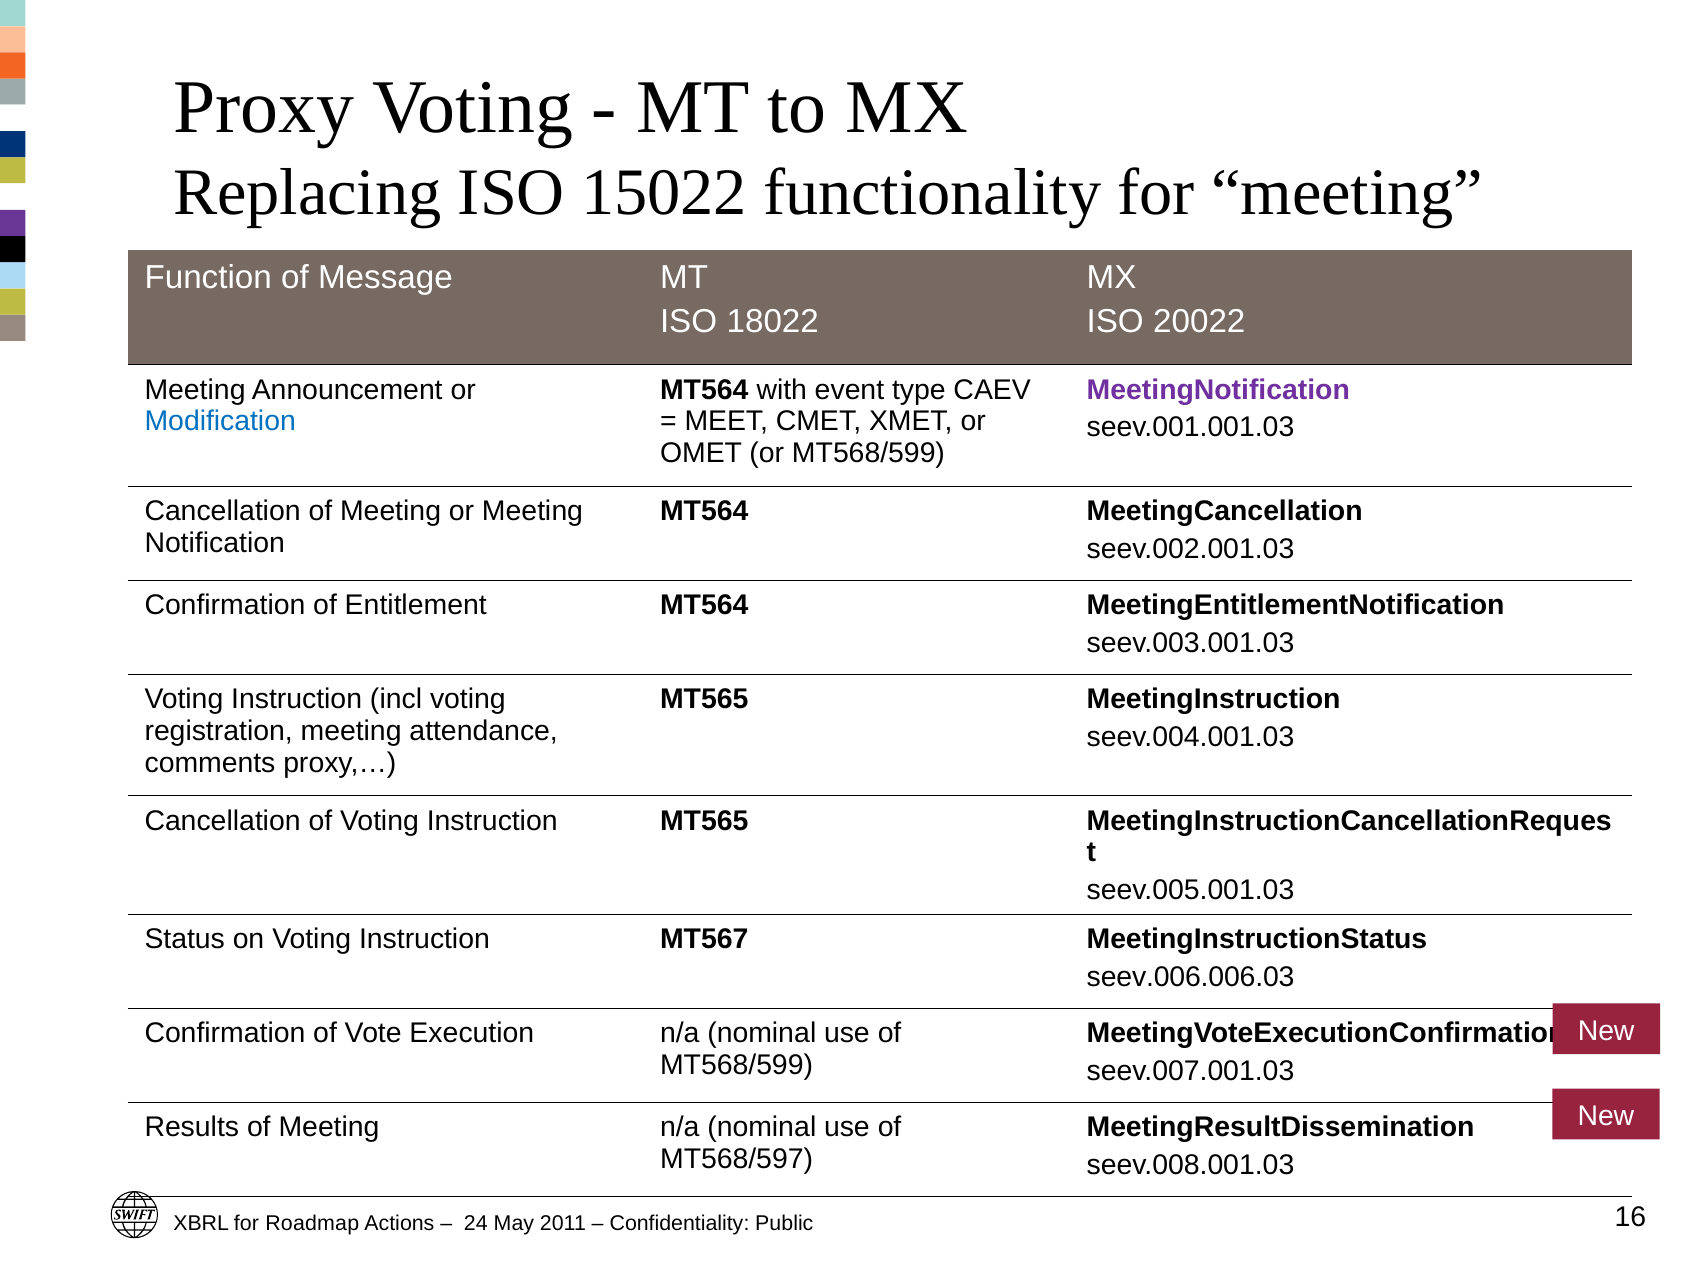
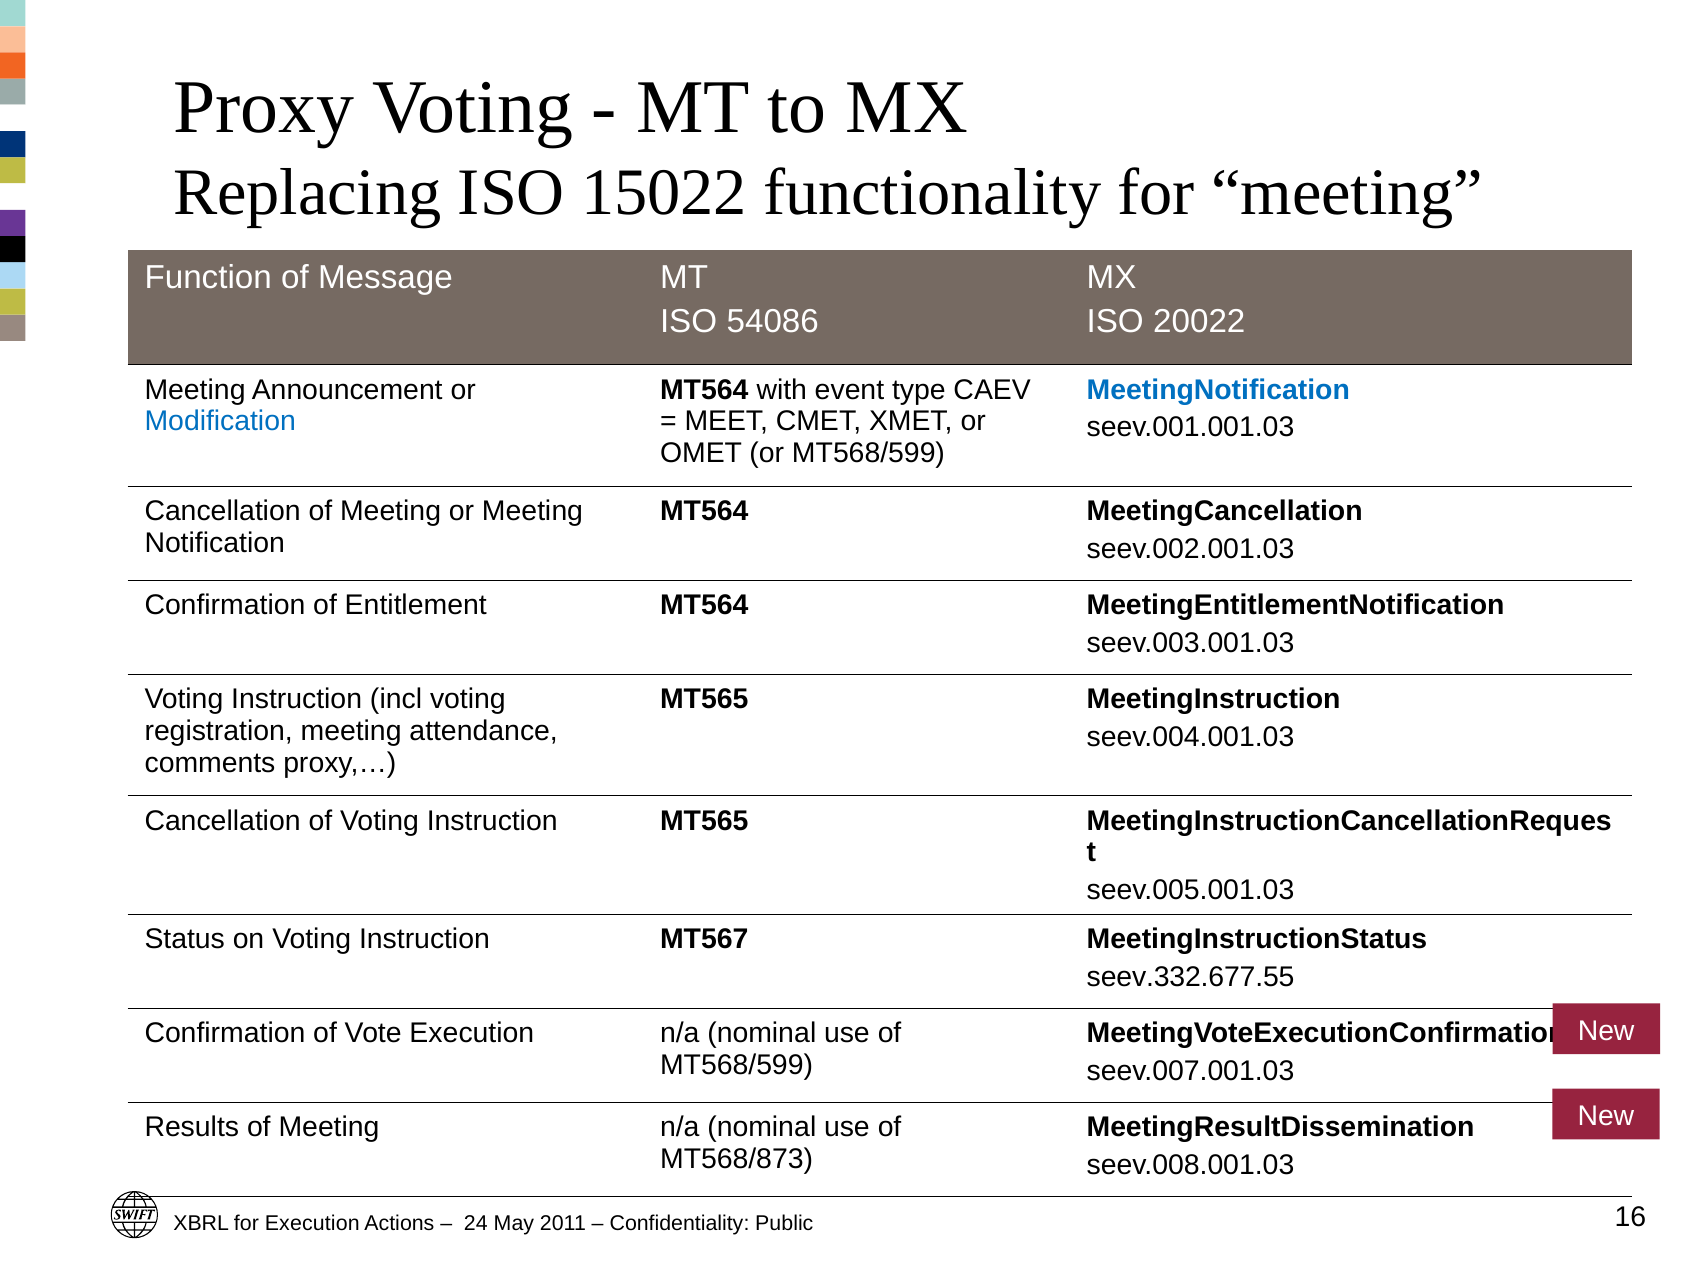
18022: 18022 -> 54086 (773, 322)
MeetingNotification colour: purple -> blue (1218, 390)
seev.006.006.03: seev.006.006.03 -> seev.332.677.55 (1191, 977)
MT568/597: MT568/597 -> MT568/873 (737, 1160)
for Roadmap: Roadmap -> Execution (312, 1224)
